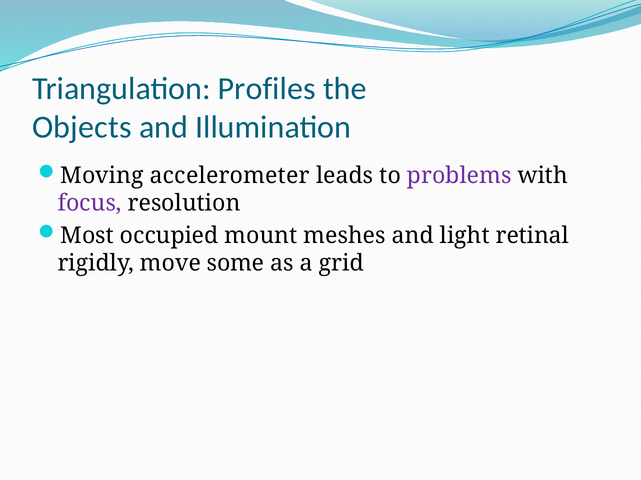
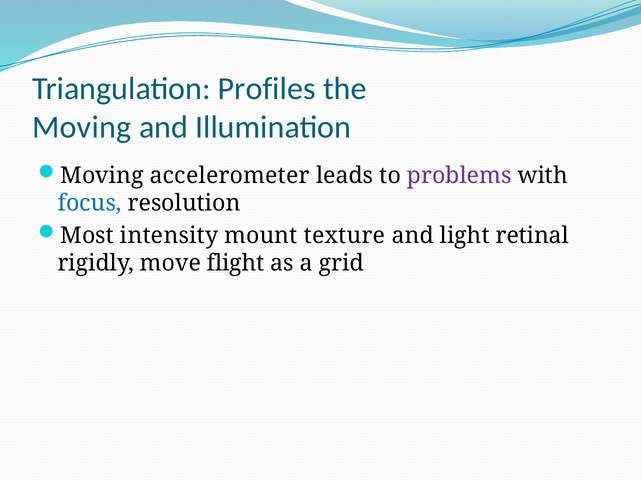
Objects: Objects -> Moving (82, 127)
focus colour: purple -> blue (90, 203)
occupied: occupied -> intensity (169, 236)
meshes: meshes -> texture (344, 236)
some: some -> flight (236, 264)
